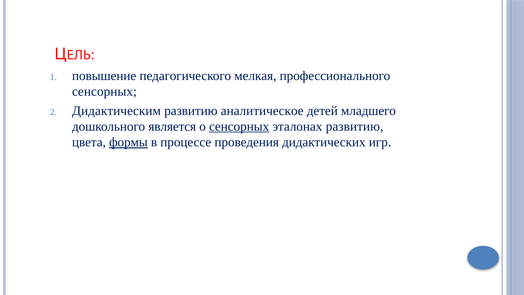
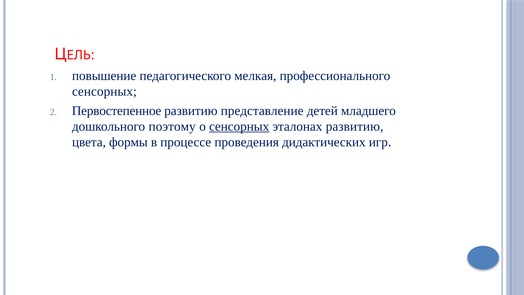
Дидактическим: Дидактическим -> Первостепенное (117, 111)
аналитическое: аналитическое -> представление (262, 111)
является: является -> поэтому (172, 126)
формы underline: present -> none (128, 142)
